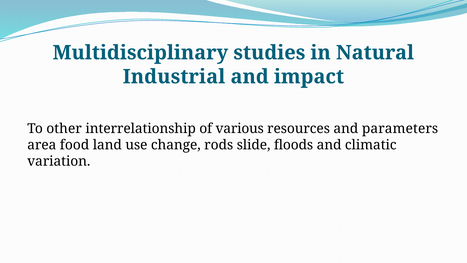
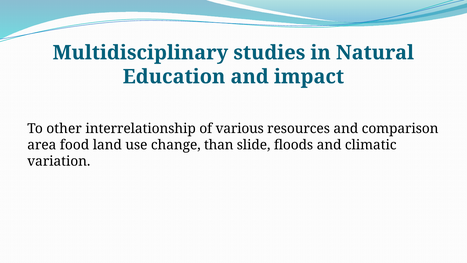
Industrial: Industrial -> Education (174, 77)
parameters: parameters -> comparison (400, 128)
rods: rods -> than (219, 145)
